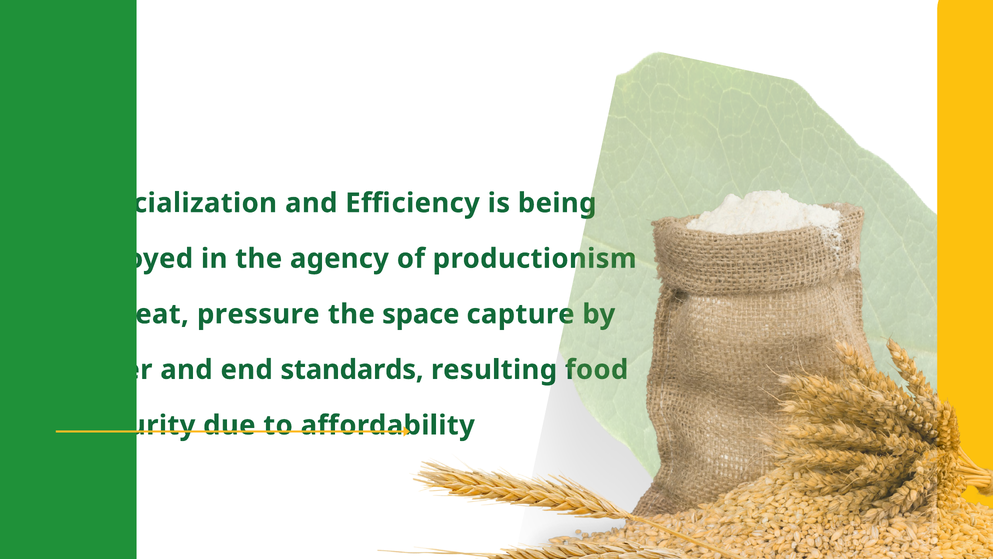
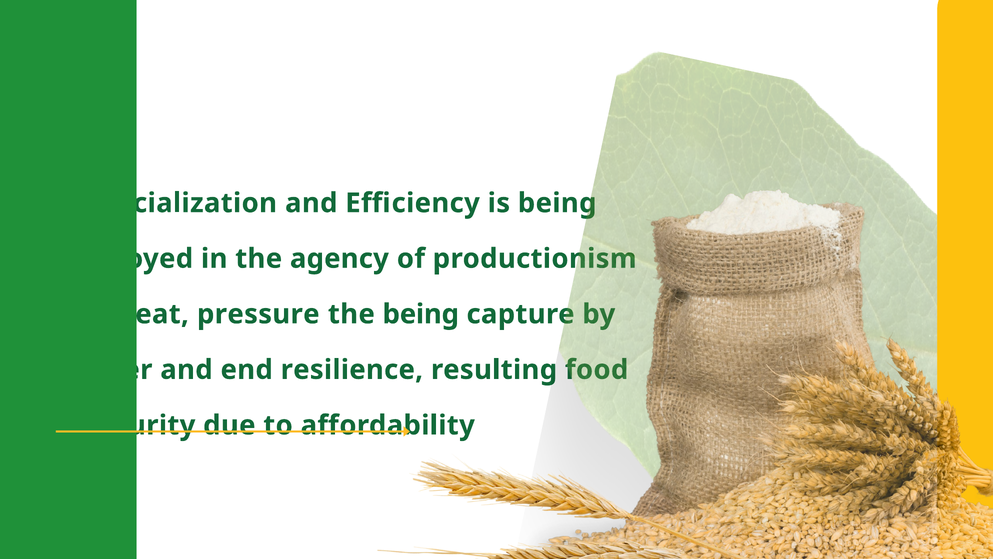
the space: space -> being (421, 314)
standards: standards -> resilience (352, 369)
